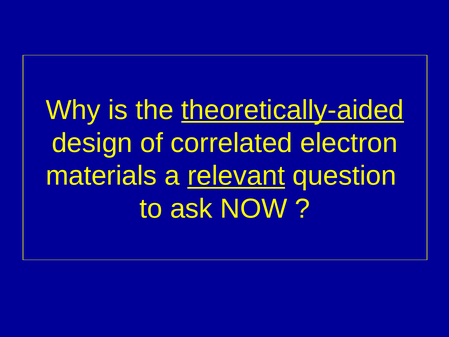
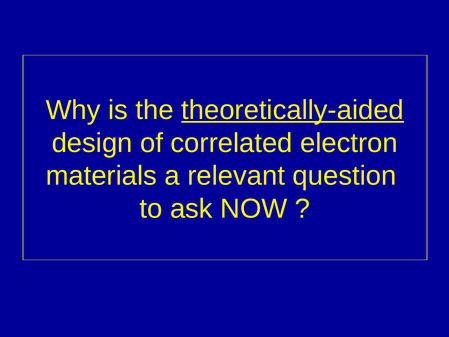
relevant underline: present -> none (236, 176)
